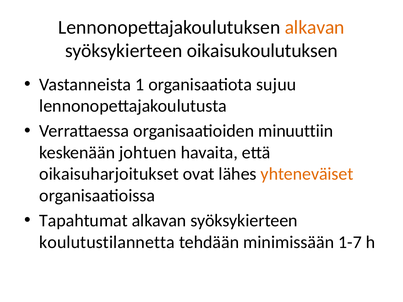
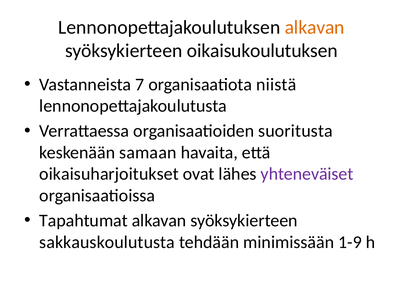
1: 1 -> 7 (140, 85)
sujuu: sujuu -> niistä (276, 85)
minuuttiin: minuuttiin -> suoritusta (296, 131)
johtuen: johtuen -> samaan (148, 153)
yhteneväiset colour: orange -> purple (307, 174)
koulutustilannetta: koulutustilannetta -> sakkauskoulutusta (107, 242)
1-7: 1-7 -> 1-9 (350, 242)
